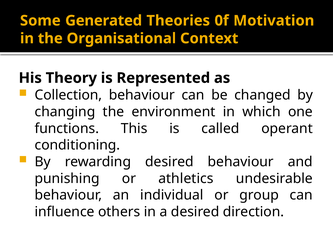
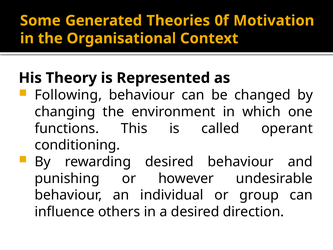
Collection: Collection -> Following (68, 95)
athletics: athletics -> however (186, 178)
